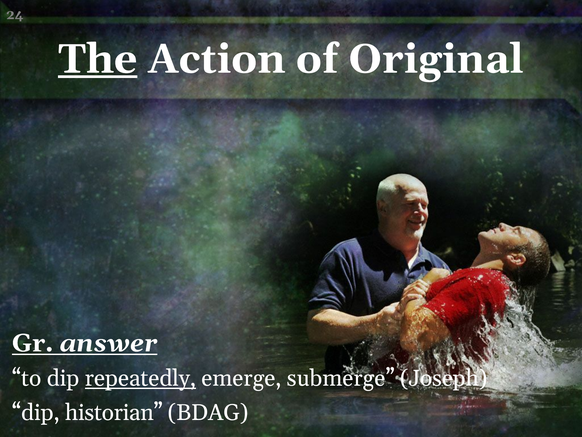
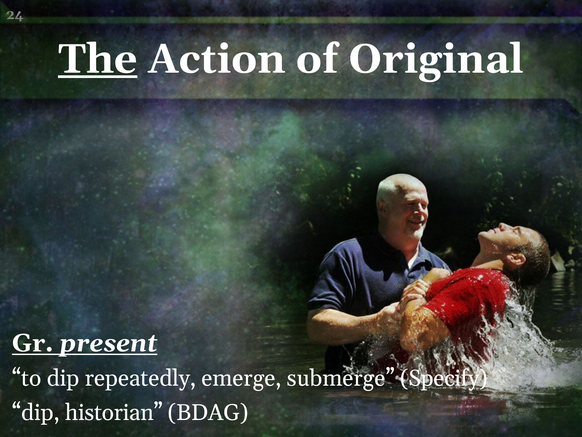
answer: answer -> present (109, 343)
repeatedly underline: present -> none (141, 378)
Joseph: Joseph -> Specify (444, 378)
